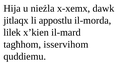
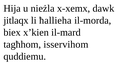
appostlu: appostlu -> ħallieha (55, 20)
lilek: lilek -> biex (12, 32)
